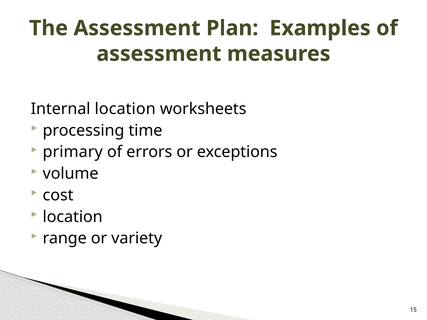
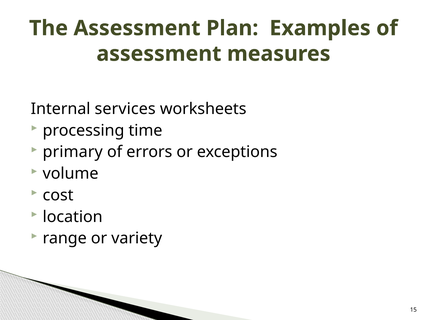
Internal location: location -> services (125, 109)
